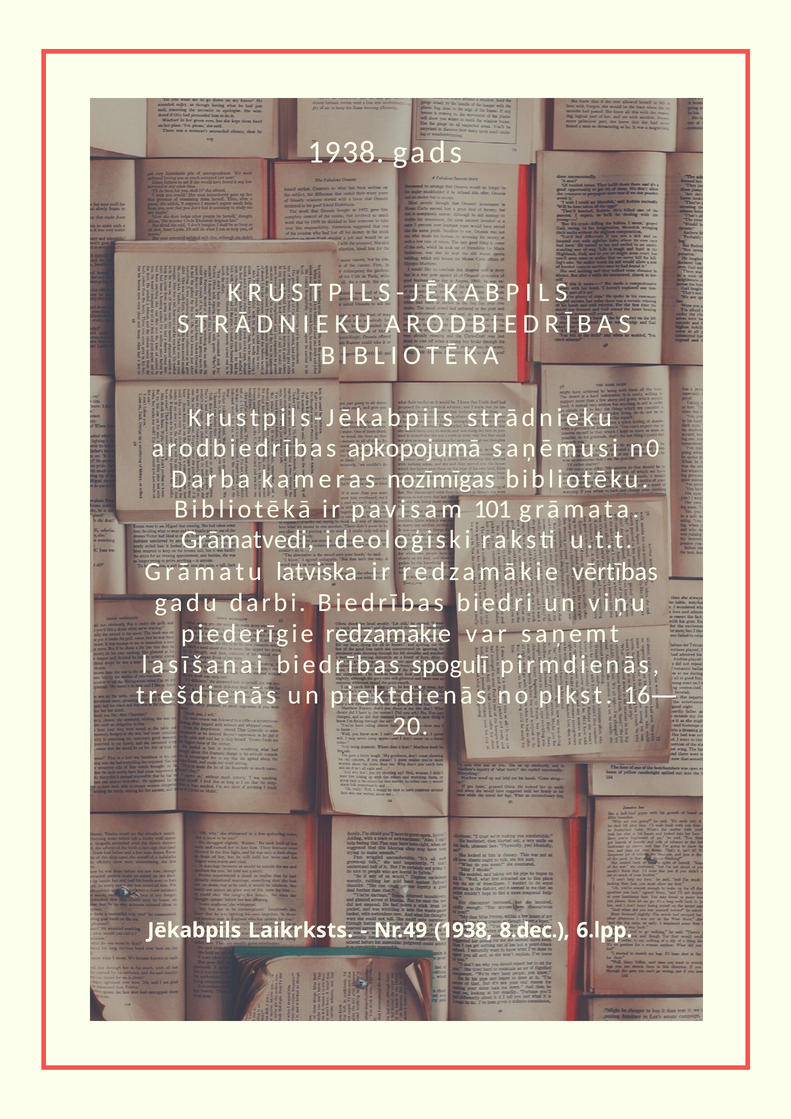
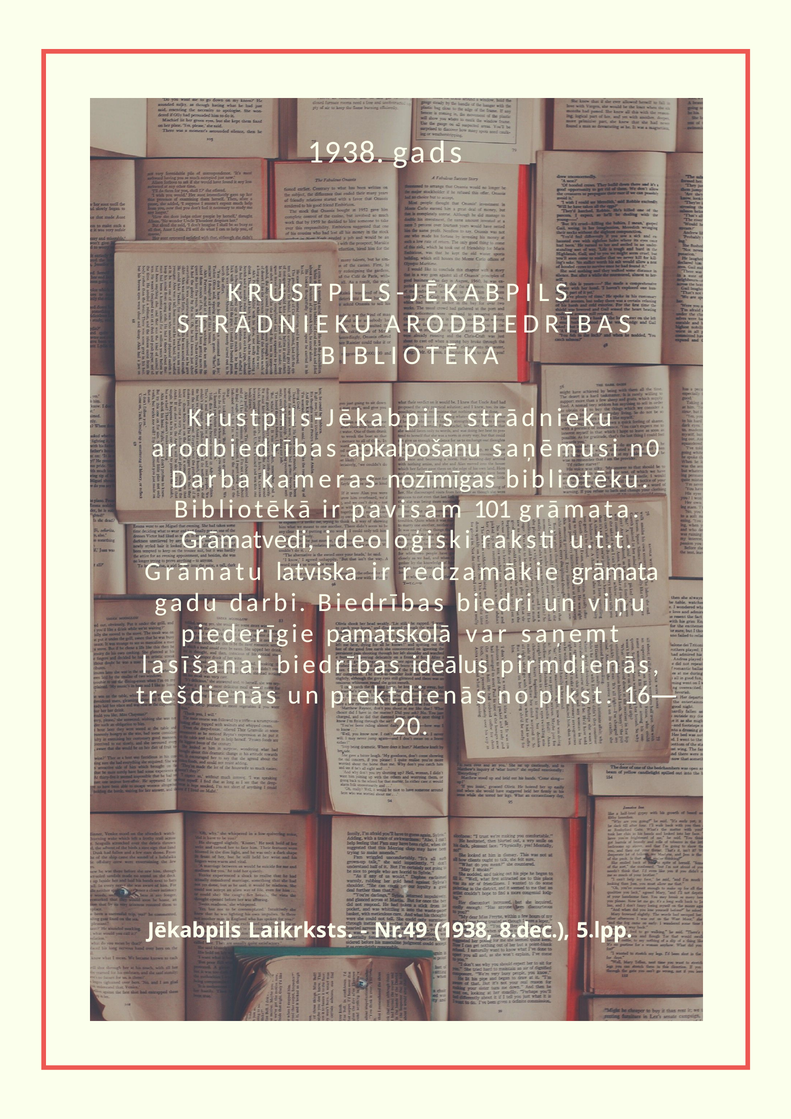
apkopojumā: apkopojumā -> apkalpošanu (414, 448)
redzamākie vērtības: vērtības -> grāmata (615, 572)
piederīgie redzamākie: redzamākie -> pamatskolā (389, 634)
spogulī: spogulī -> ideālus (450, 664)
6.lpp: 6.lpp -> 5.lpp (604, 930)
